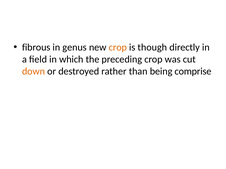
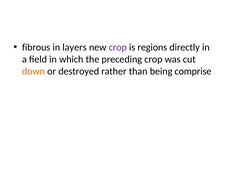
genus: genus -> layers (75, 47)
crop colour: orange -> purple (118, 47)
though: though -> regions (152, 47)
